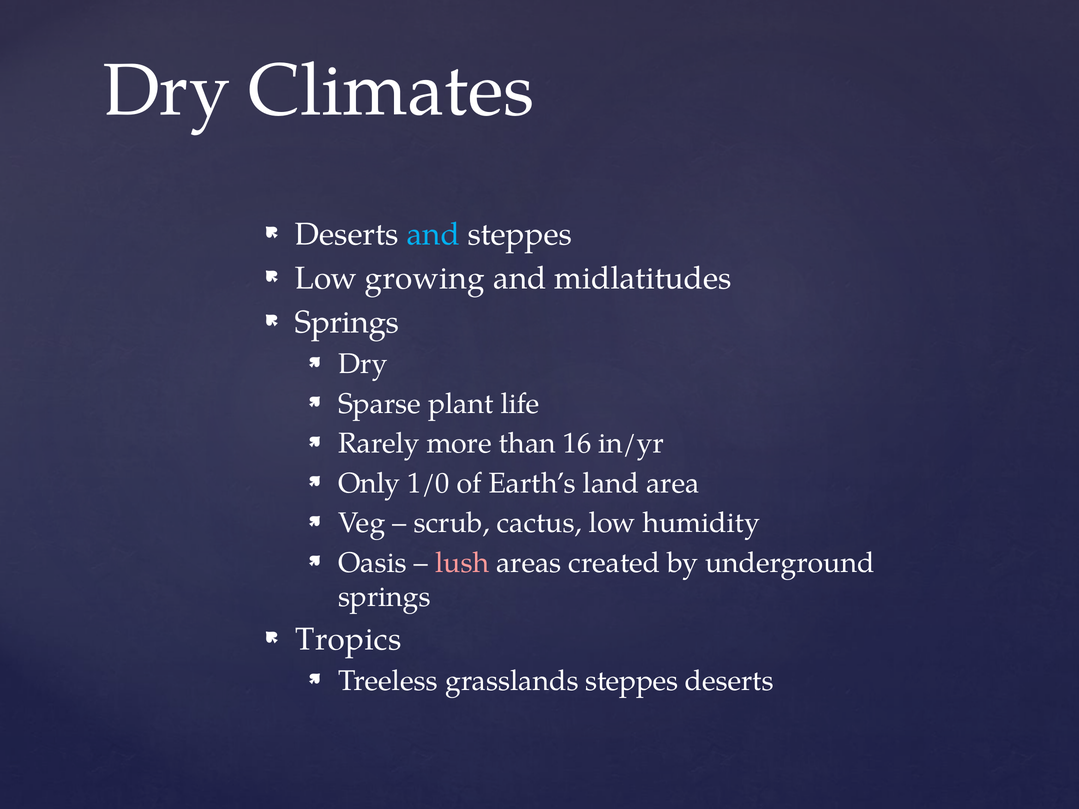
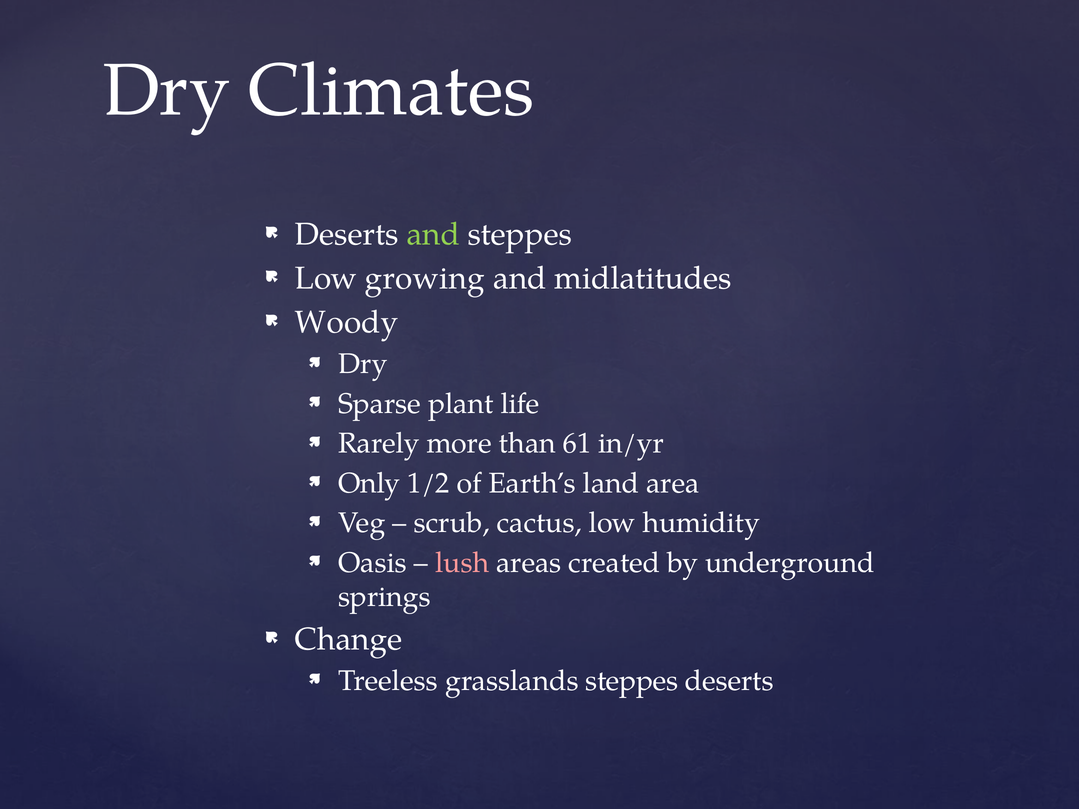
and colour: light blue -> light green (433, 235)
Springs: Springs -> Woody (347, 323)
16: 16 -> 61 (577, 444)
1/0: 1/0 -> 1/2 (428, 483)
Tropics: Tropics -> Change (349, 640)
